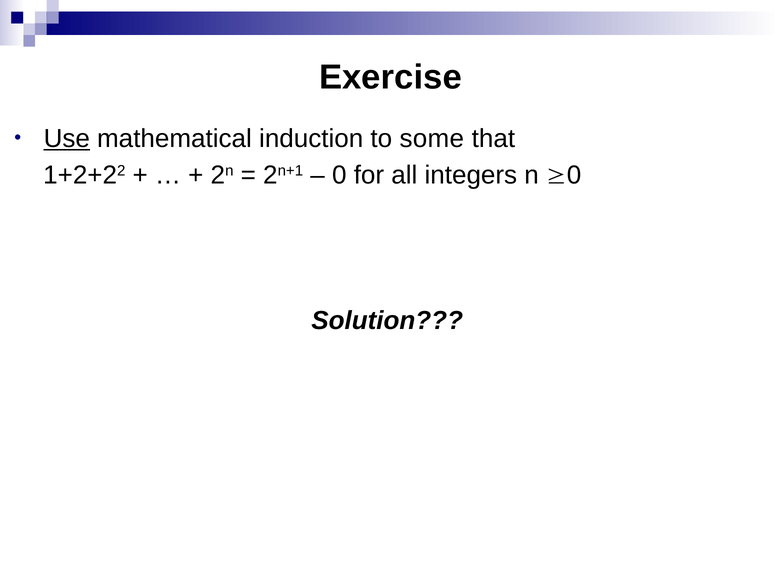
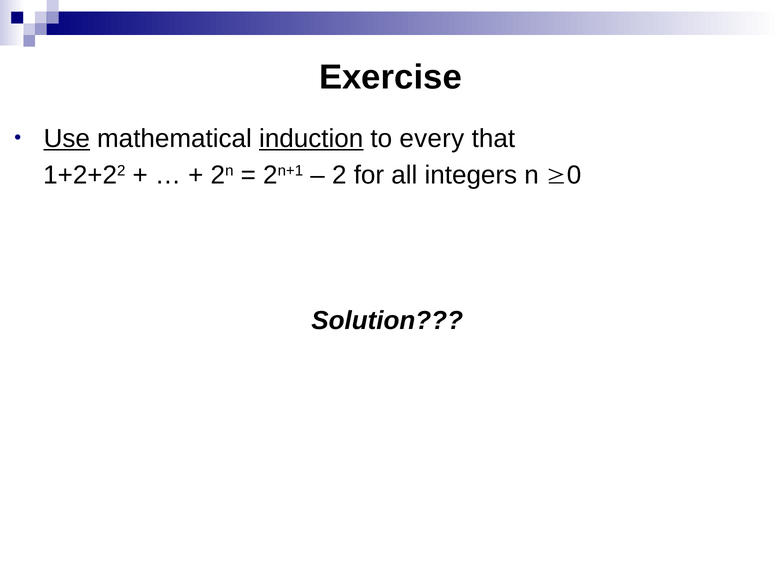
induction underline: none -> present (311, 139)
some: some -> every (432, 139)
0: 0 -> 2 (339, 175)
